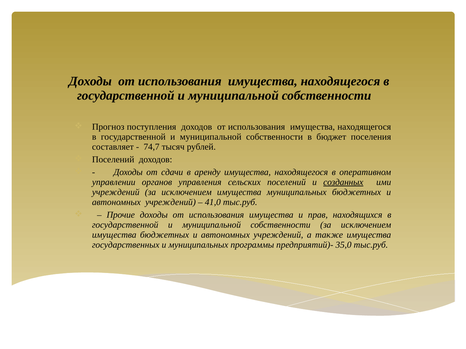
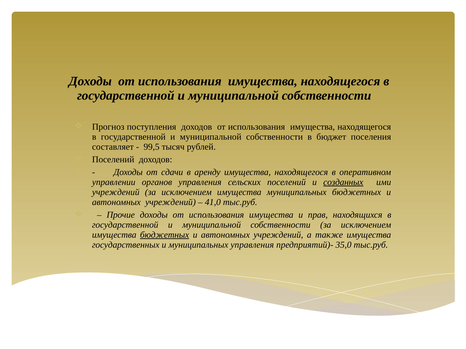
74,7: 74,7 -> 99,5 (152, 147)
бюджетных underline: none -> present (165, 235)
муниципальных программы: программы -> управления (252, 245)
